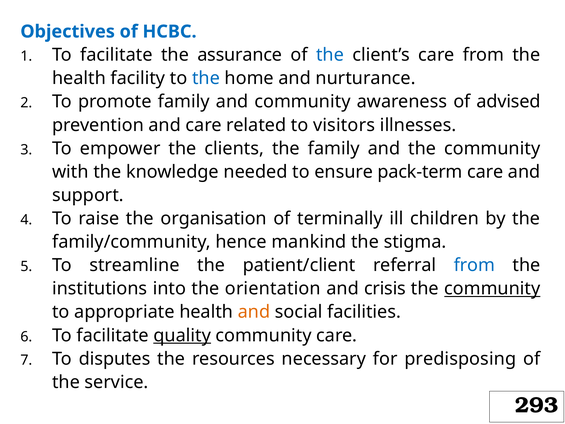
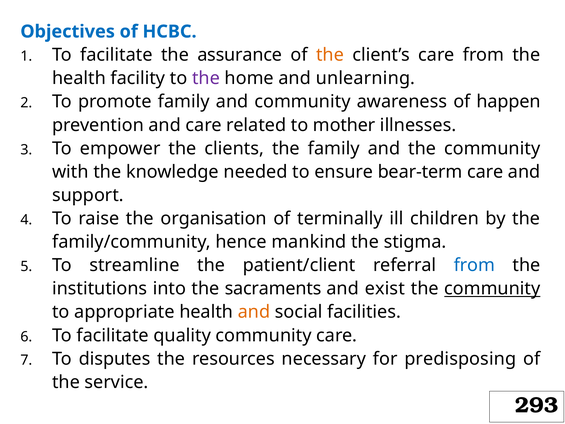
the colour: blue -> orange (330, 55)
the colour: blue -> purple (206, 78)
nurturance: nurturance -> unlearning (365, 78)
advised: advised -> happen (509, 102)
visitors: visitors -> mother (344, 125)
pack-term: pack-term -> bear-term (420, 172)
orientation: orientation -> sacraments (273, 288)
crisis: crisis -> exist (385, 288)
quality underline: present -> none (182, 335)
